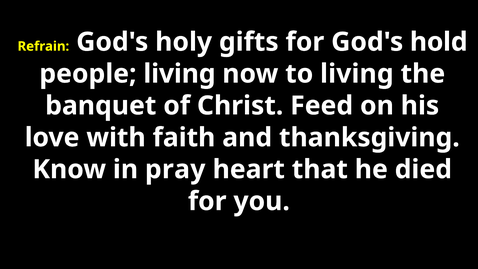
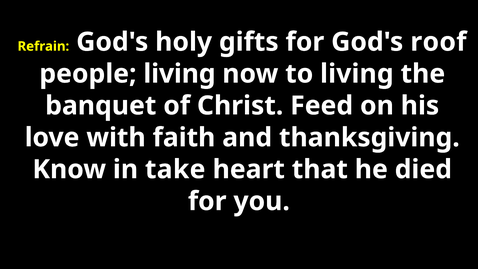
hold: hold -> roof (438, 42)
pray: pray -> take (175, 169)
